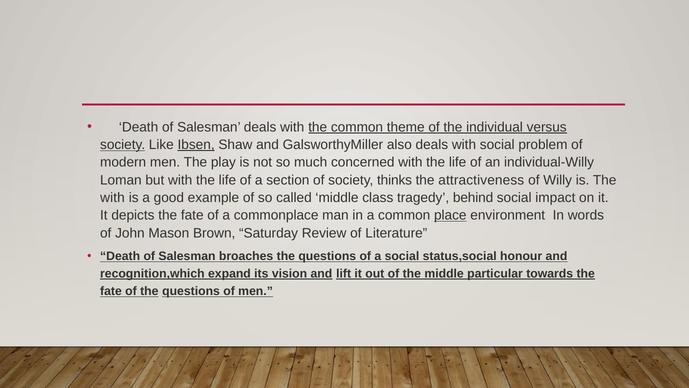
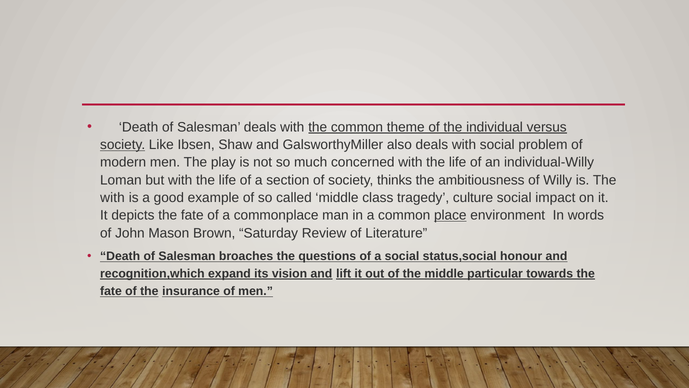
Ibsen underline: present -> none (196, 145)
attractiveness: attractiveness -> ambitiousness (481, 180)
behind: behind -> culture (473, 198)
of the questions: questions -> insurance (191, 291)
